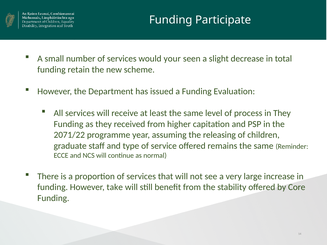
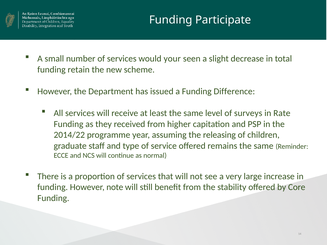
Evaluation: Evaluation -> Difference (234, 91)
process: process -> surveys (248, 113)
in They: They -> Rate (282, 113)
2071/22: 2071/22 -> 2014/22 (69, 135)
take: take -> note (115, 187)
